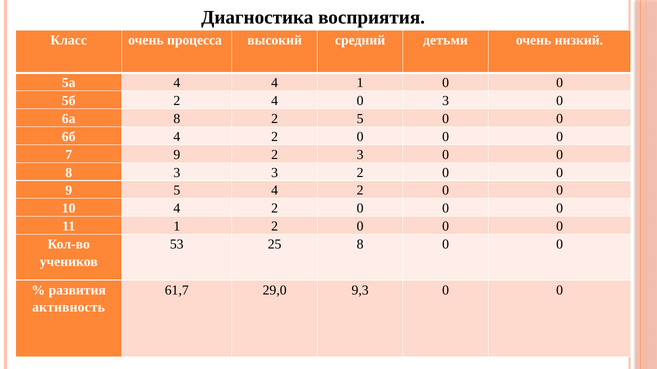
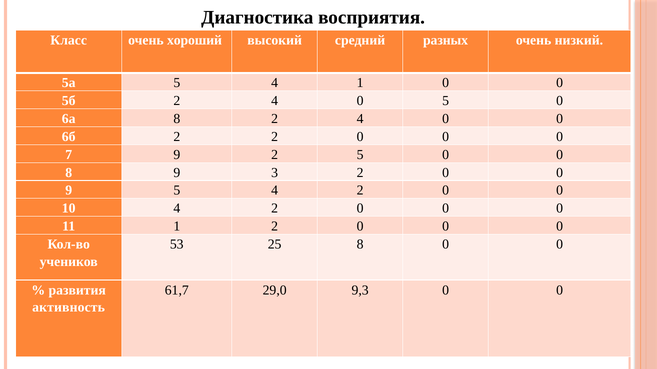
процесса: процесса -> хороший (194, 40)
детьми: детьми -> разных (446, 40)
5а 4: 4 -> 5 (177, 83)
0 3: 3 -> 5 (446, 101)
8 2 5: 5 -> 4 (360, 119)
6б 4: 4 -> 2 (177, 137)
2 3: 3 -> 5 (360, 155)
8 3: 3 -> 9 (177, 173)
